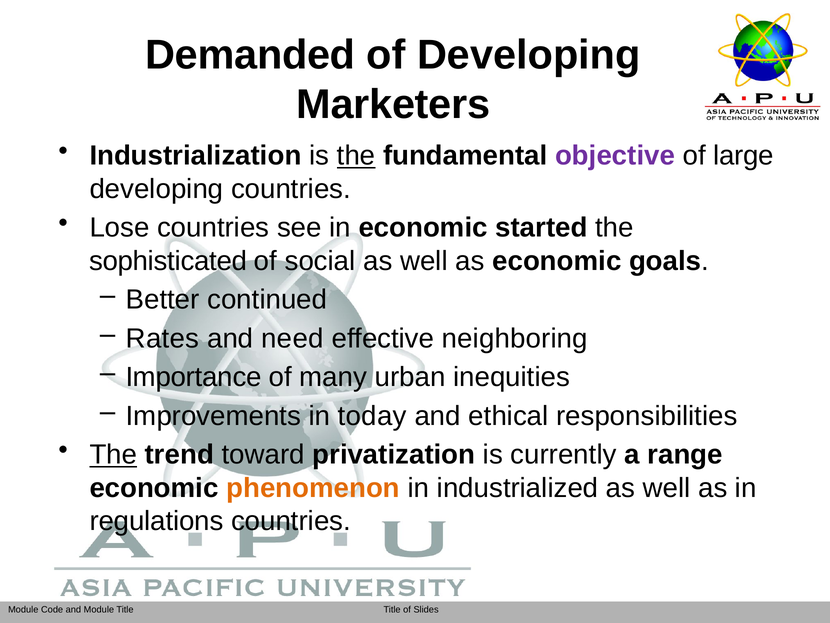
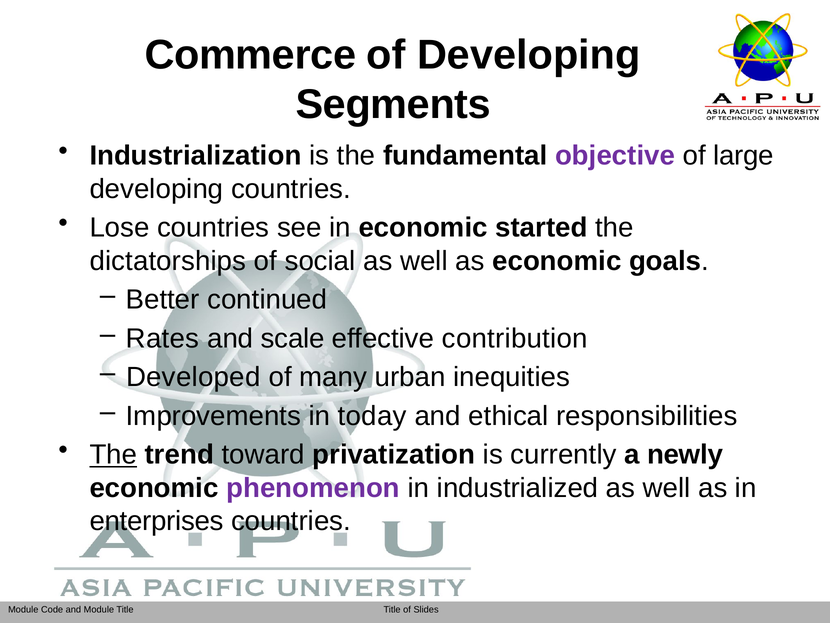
Demanded: Demanded -> Commerce (250, 55)
Marketers: Marketers -> Segments (393, 105)
the underline: present -> none (356, 156)
sophisticated: sophisticated -> dictatorships (168, 261)
need: need -> scale (293, 338)
neighboring: neighboring -> contribution (515, 338)
Importance: Importance -> Developed (193, 377)
range: range -> newly (685, 454)
phenomenon colour: orange -> purple (313, 488)
regulations: regulations -> enterprises (157, 521)
